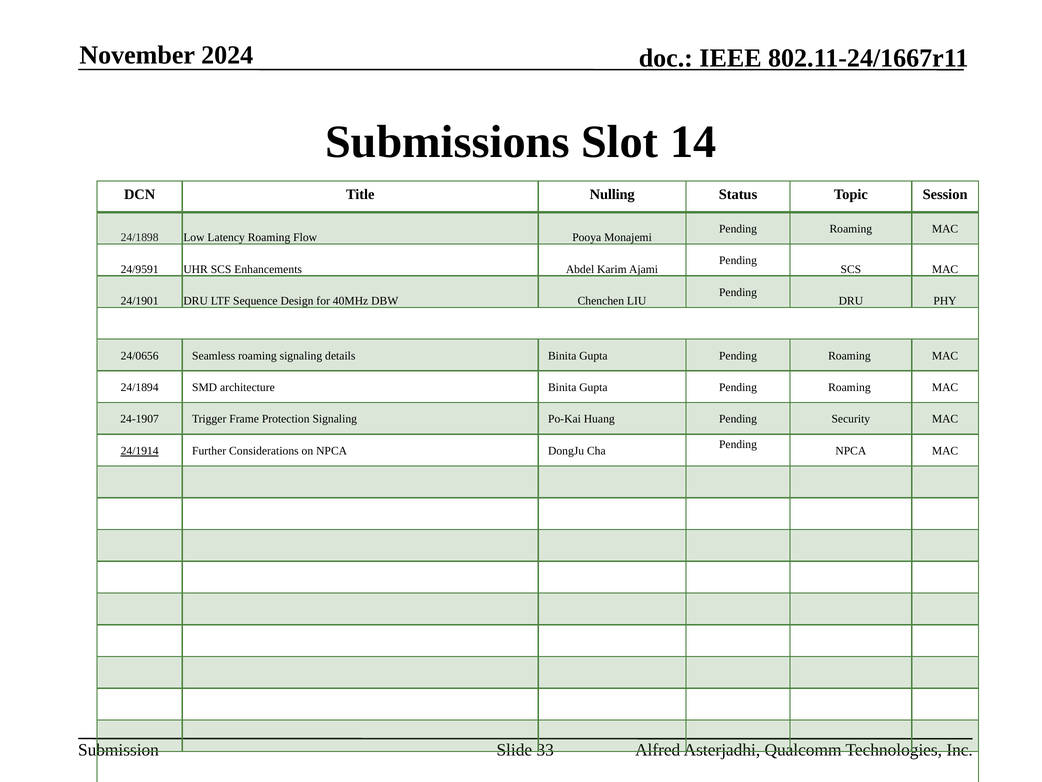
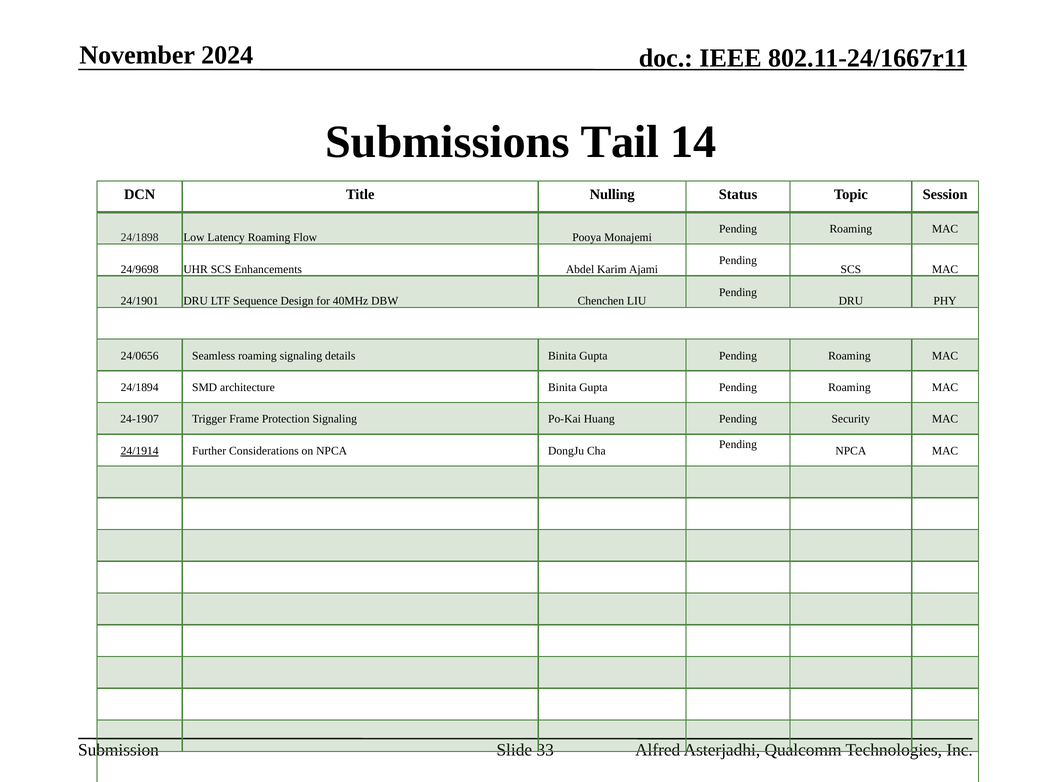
Slot: Slot -> Tail (620, 142)
24/9591: 24/9591 -> 24/9698 (140, 269)
